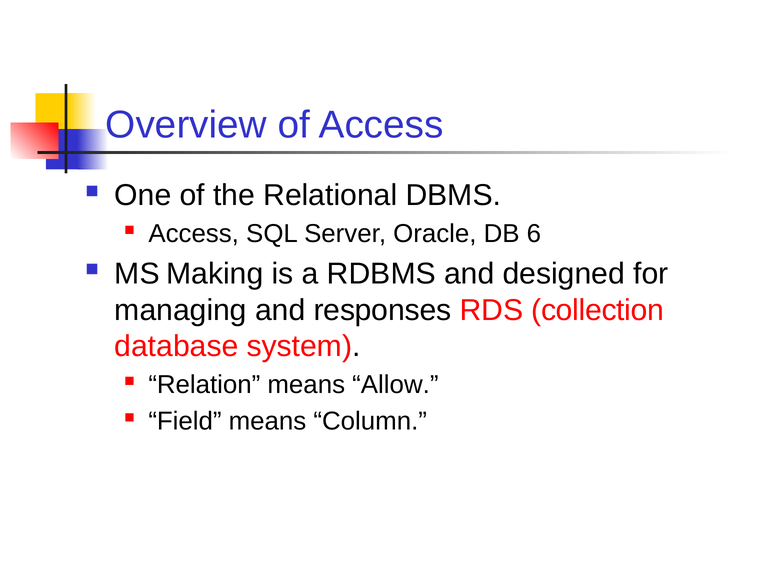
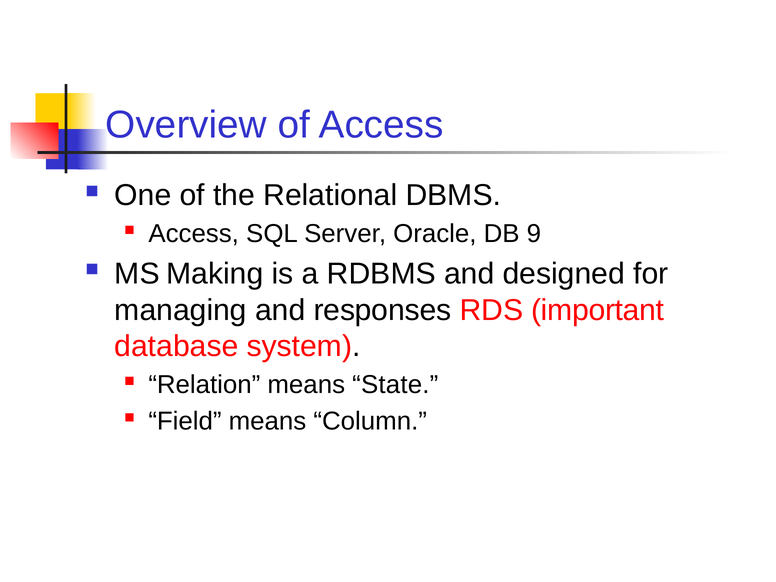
6: 6 -> 9 (534, 234)
collection: collection -> important (598, 310)
Allow: Allow -> State (395, 385)
